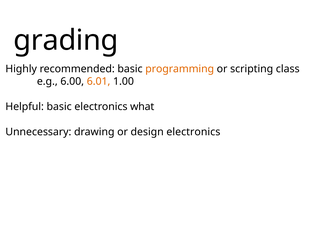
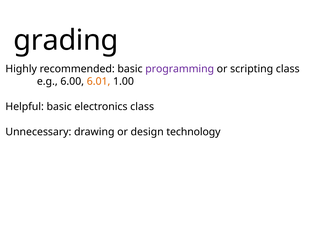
programming colour: orange -> purple (180, 69)
electronics what: what -> class (142, 107)
design electronics: electronics -> technology (193, 132)
